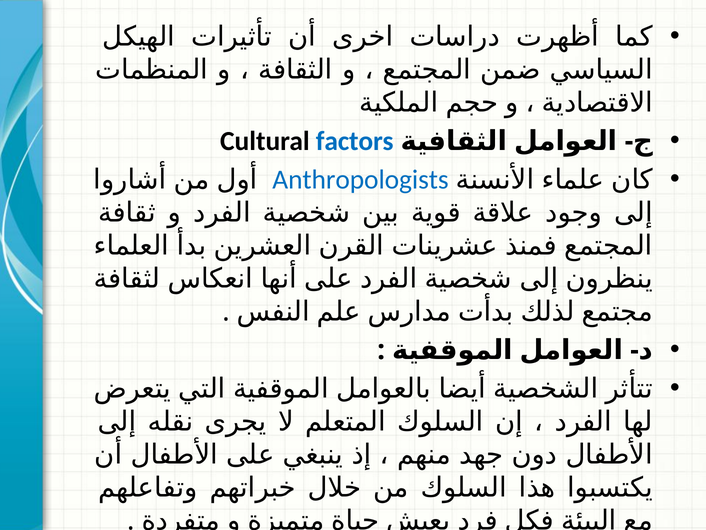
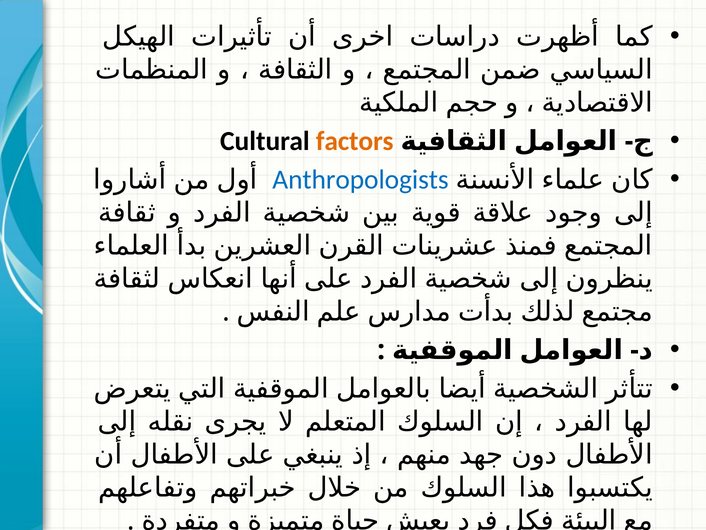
factors colour: blue -> orange (355, 141)
